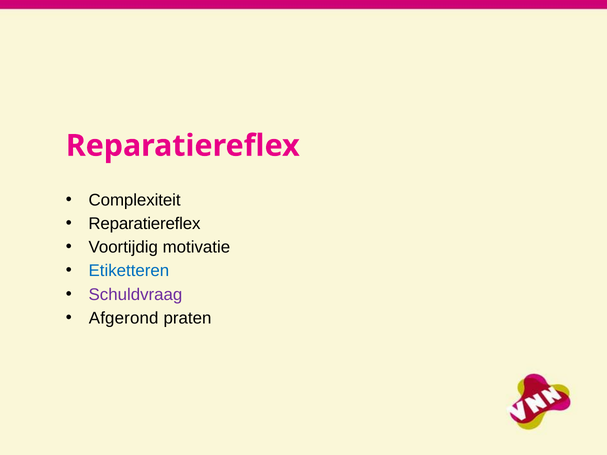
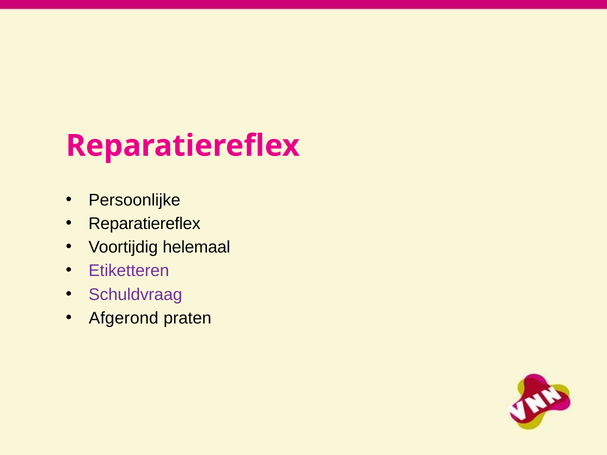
Complexiteit: Complexiteit -> Persoonlijke (135, 200)
motivatie: motivatie -> helemaal (196, 247)
Etiketteren colour: blue -> purple (129, 271)
